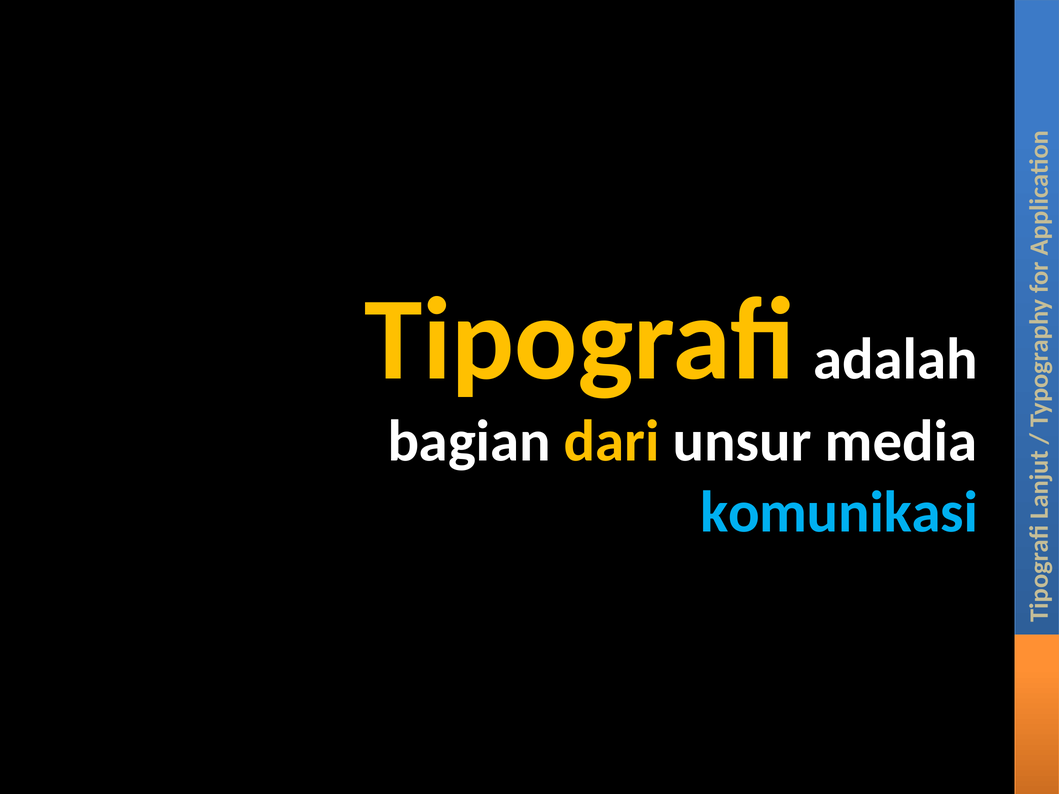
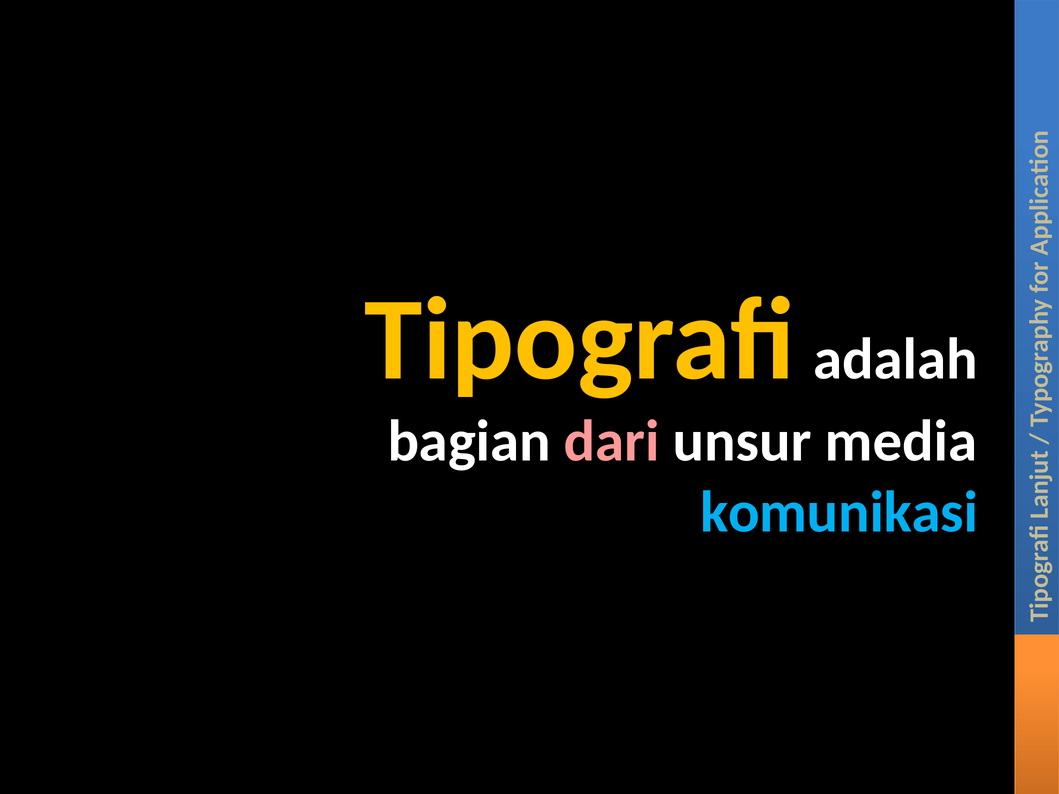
dari colour: yellow -> pink (612, 442)
